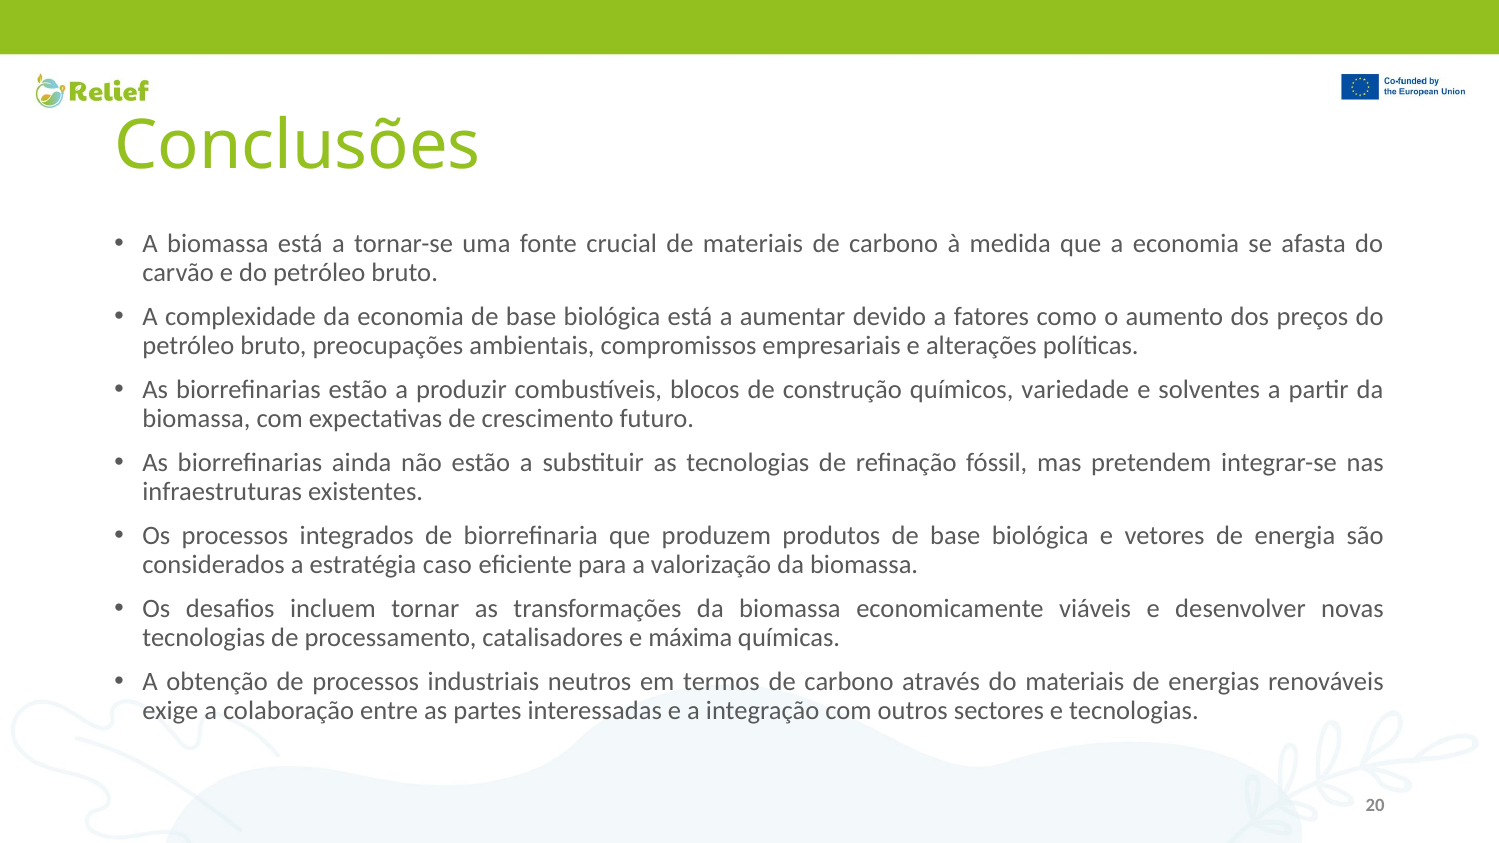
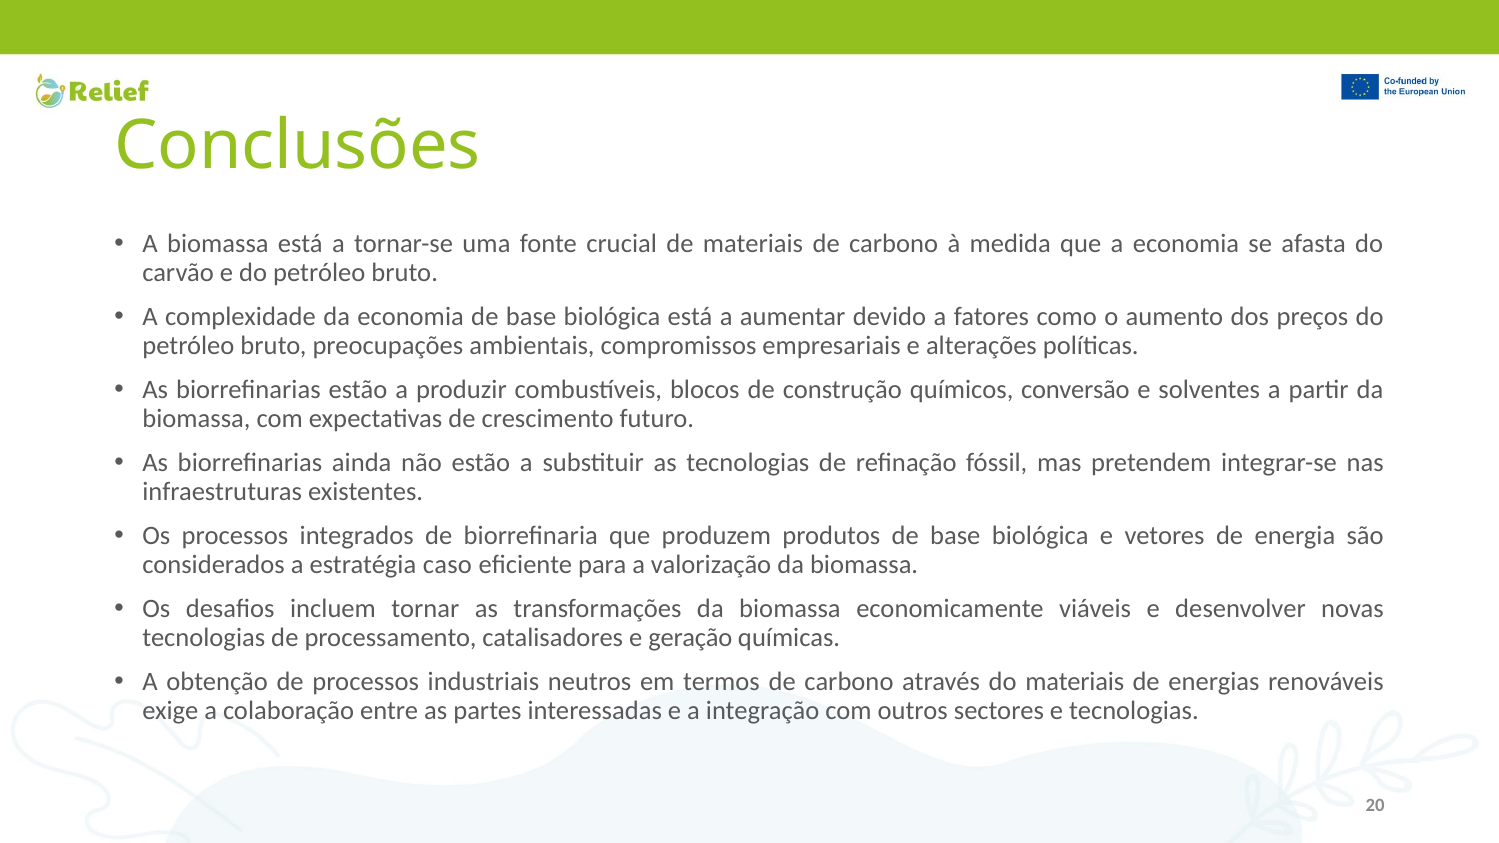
variedade: variedade -> conversão (1075, 390)
máxima: máxima -> geração (690, 638)
